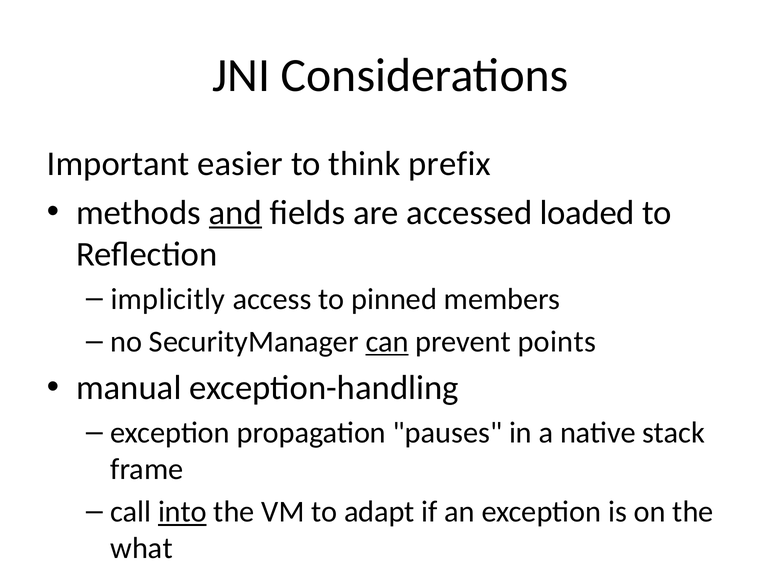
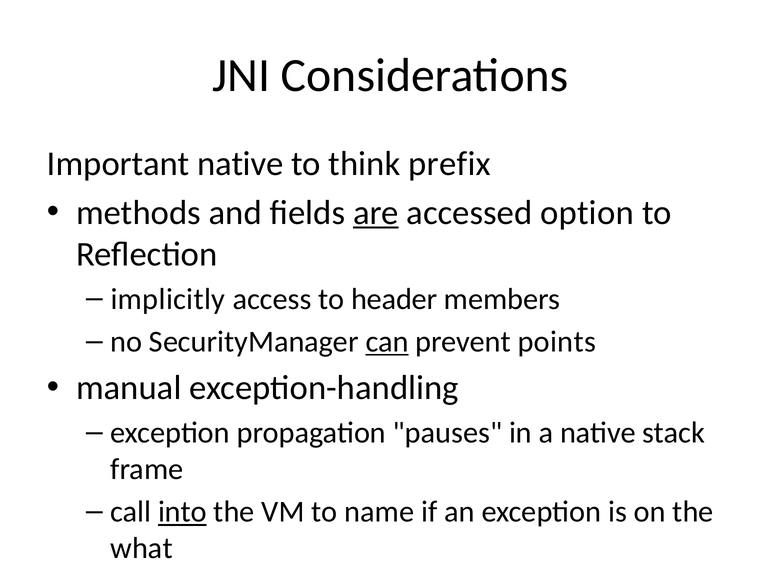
Important easier: easier -> native (240, 164)
and underline: present -> none (235, 212)
are underline: none -> present (376, 212)
loaded: loaded -> option (587, 212)
pinned: pinned -> header (394, 299)
adapt: adapt -> name (379, 512)
